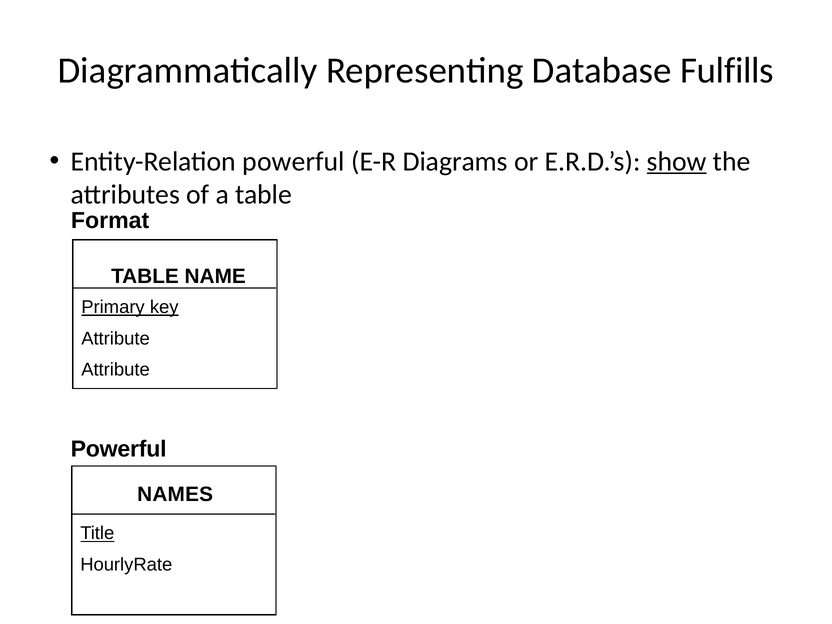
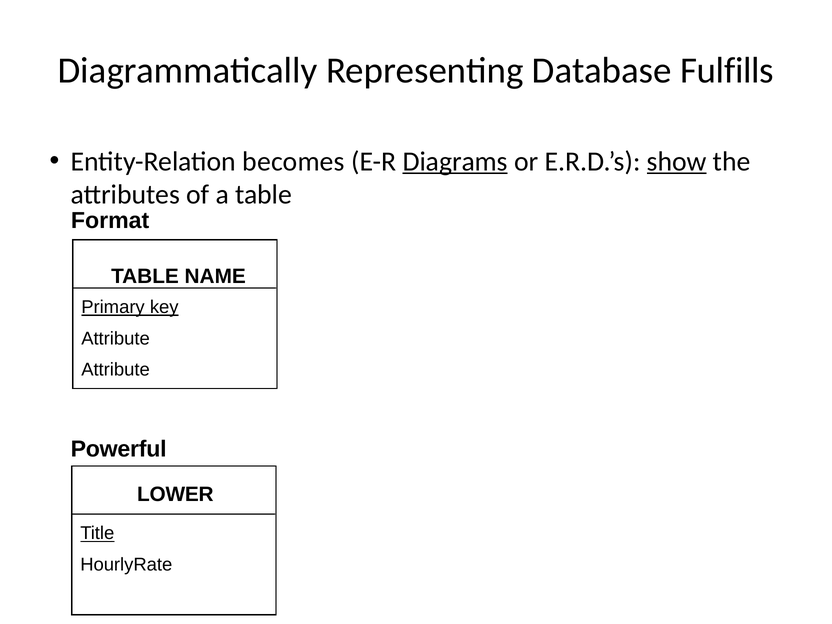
Entity-Relation powerful: powerful -> becomes (294, 161)
Diagrams underline: none -> present (455, 161)
NAMES: NAMES -> LOWER (175, 494)
